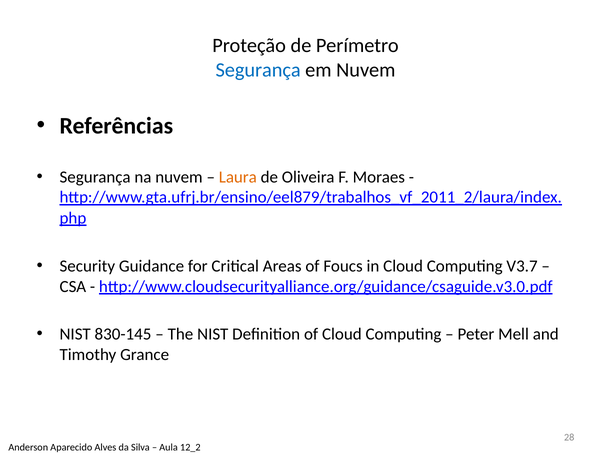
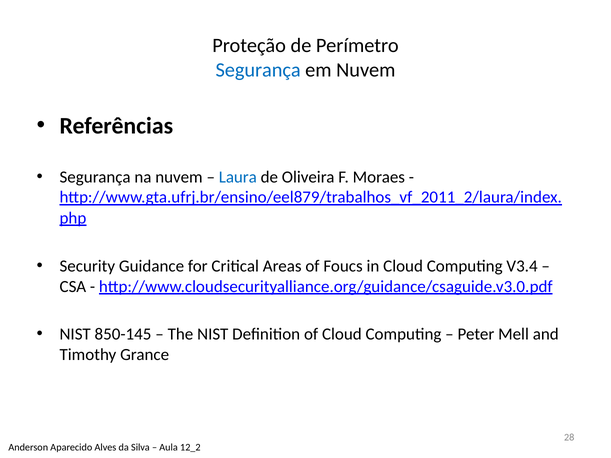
Laura colour: orange -> blue (238, 177)
V3.7: V3.7 -> V3.4 (522, 266)
830-145: 830-145 -> 850-145 (123, 335)
